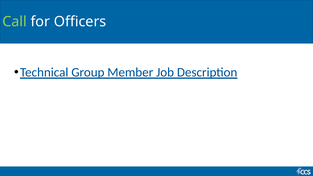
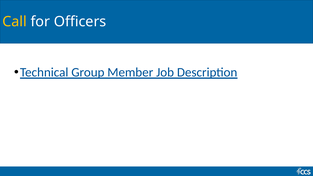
Call colour: light green -> yellow (15, 22)
